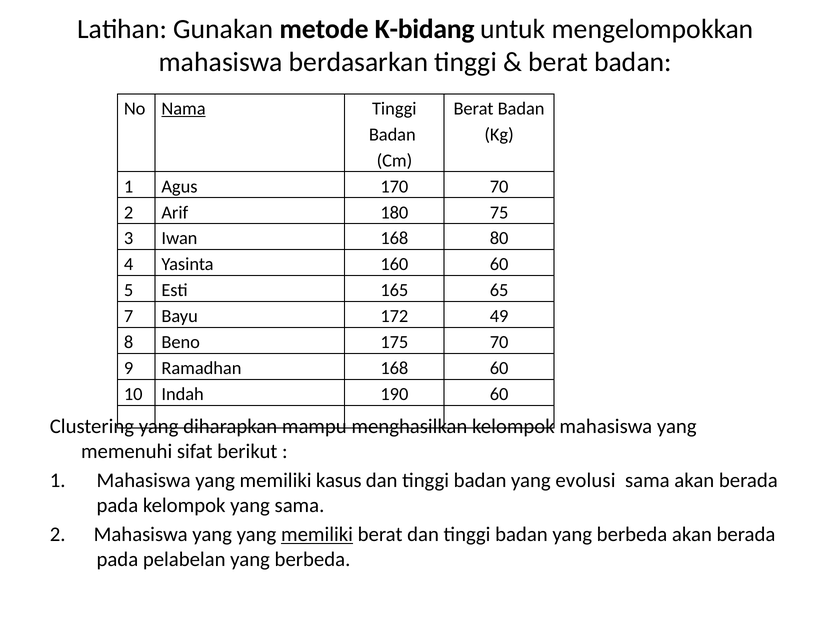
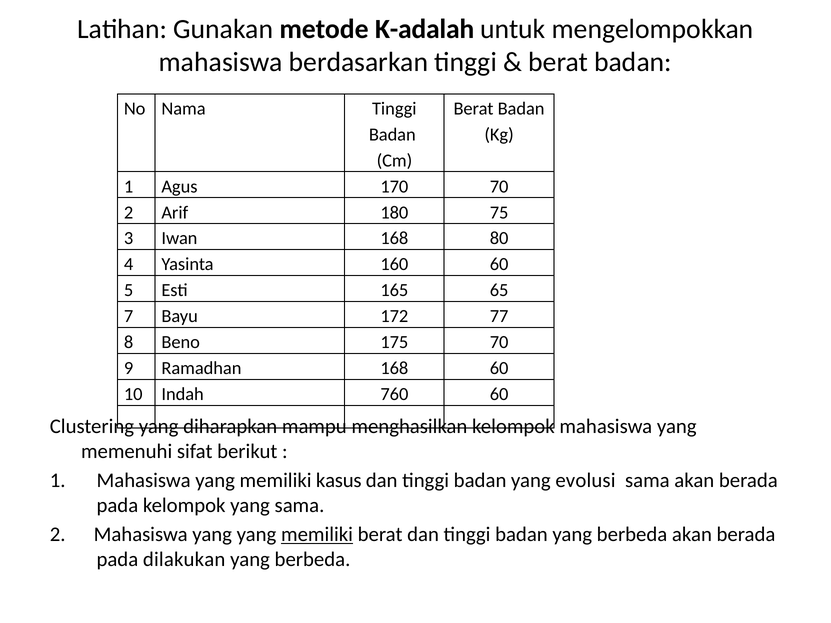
K-bidang: K-bidang -> K-adalah (425, 29)
Nama underline: present -> none (184, 109)
49: 49 -> 77 (499, 316)
190: 190 -> 760 (394, 394)
pelabelan: pelabelan -> dilakukan (184, 560)
